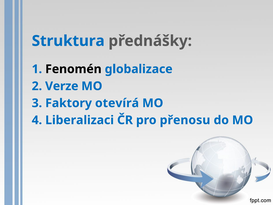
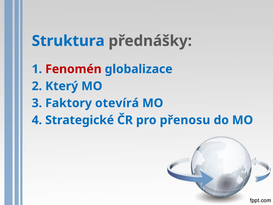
Fenomén colour: black -> red (73, 69)
Verze: Verze -> Který (62, 86)
Liberalizaci: Liberalizaci -> Strategické (80, 120)
